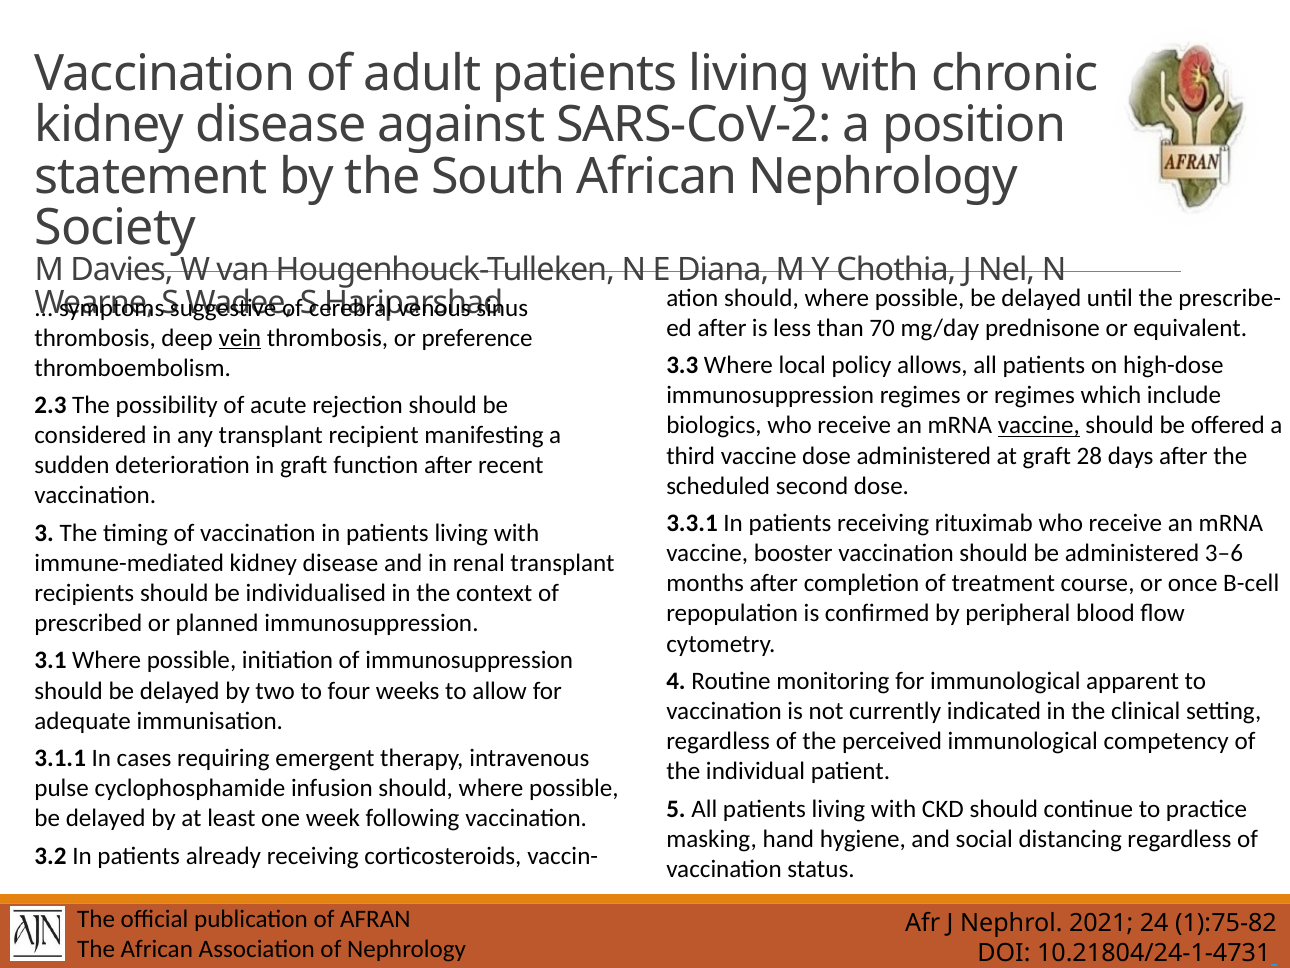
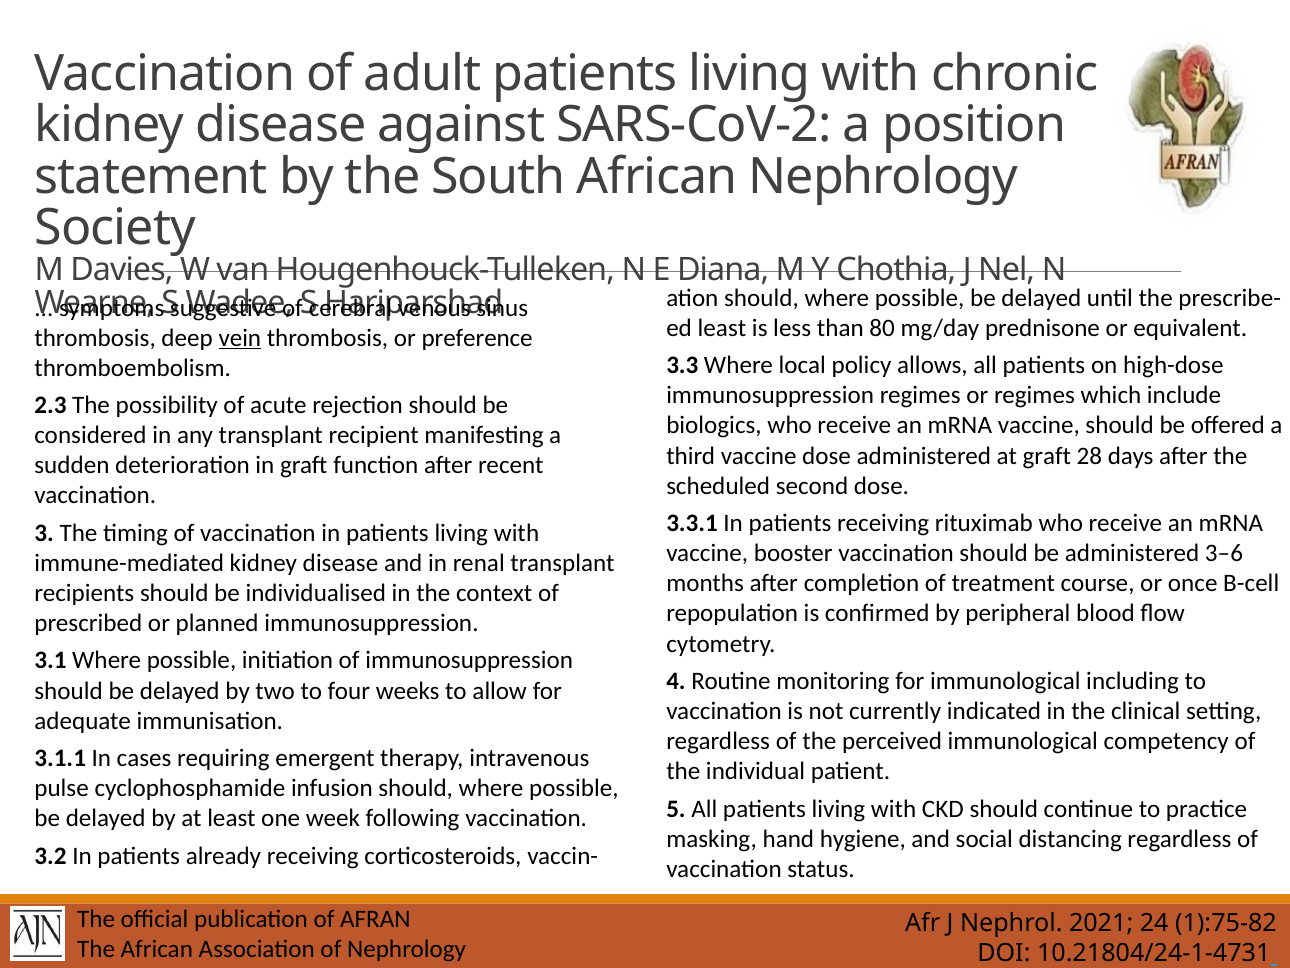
after: after -> least (722, 328)
70: 70 -> 80 (882, 328)
vaccine underline: present -> none (1039, 425)
apparent: apparent -> including (1133, 681)
